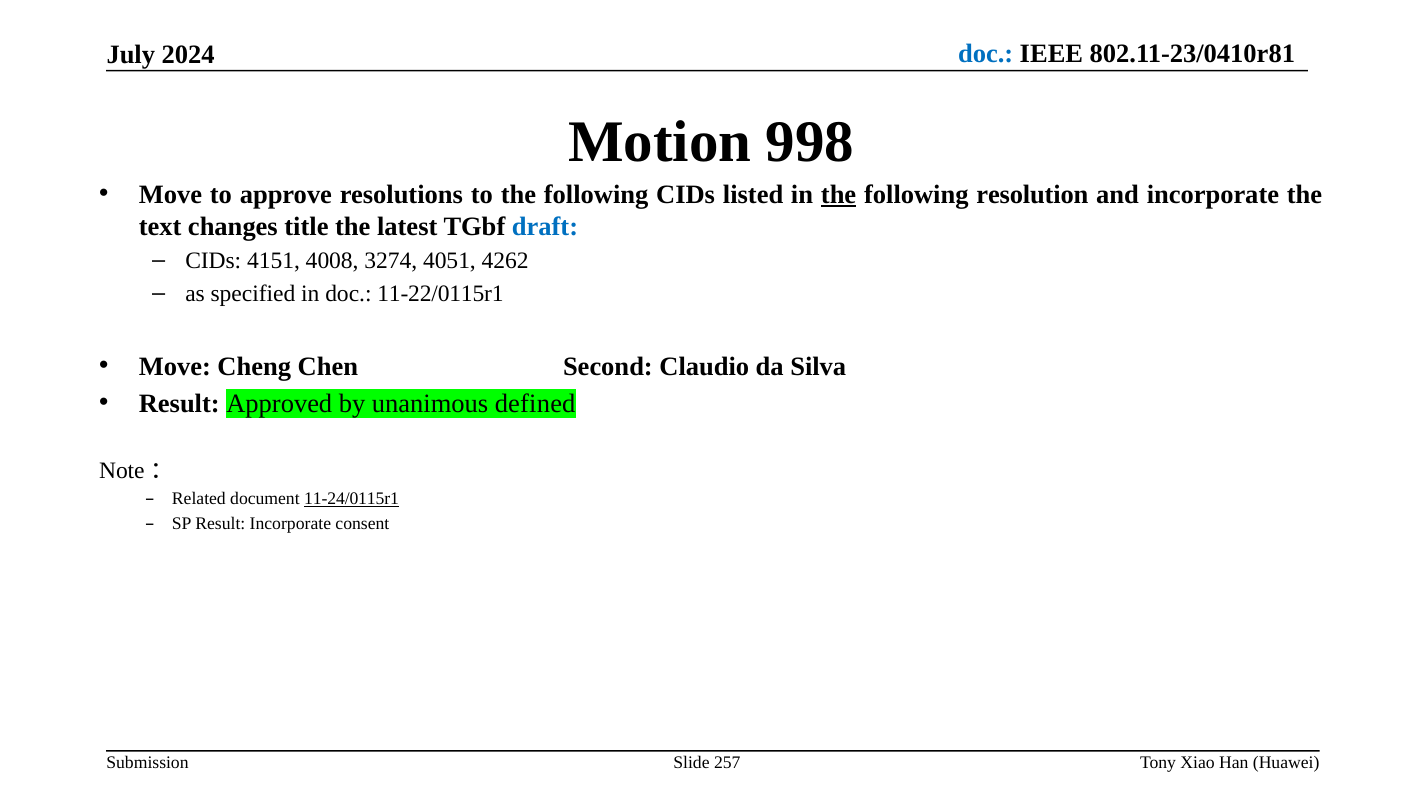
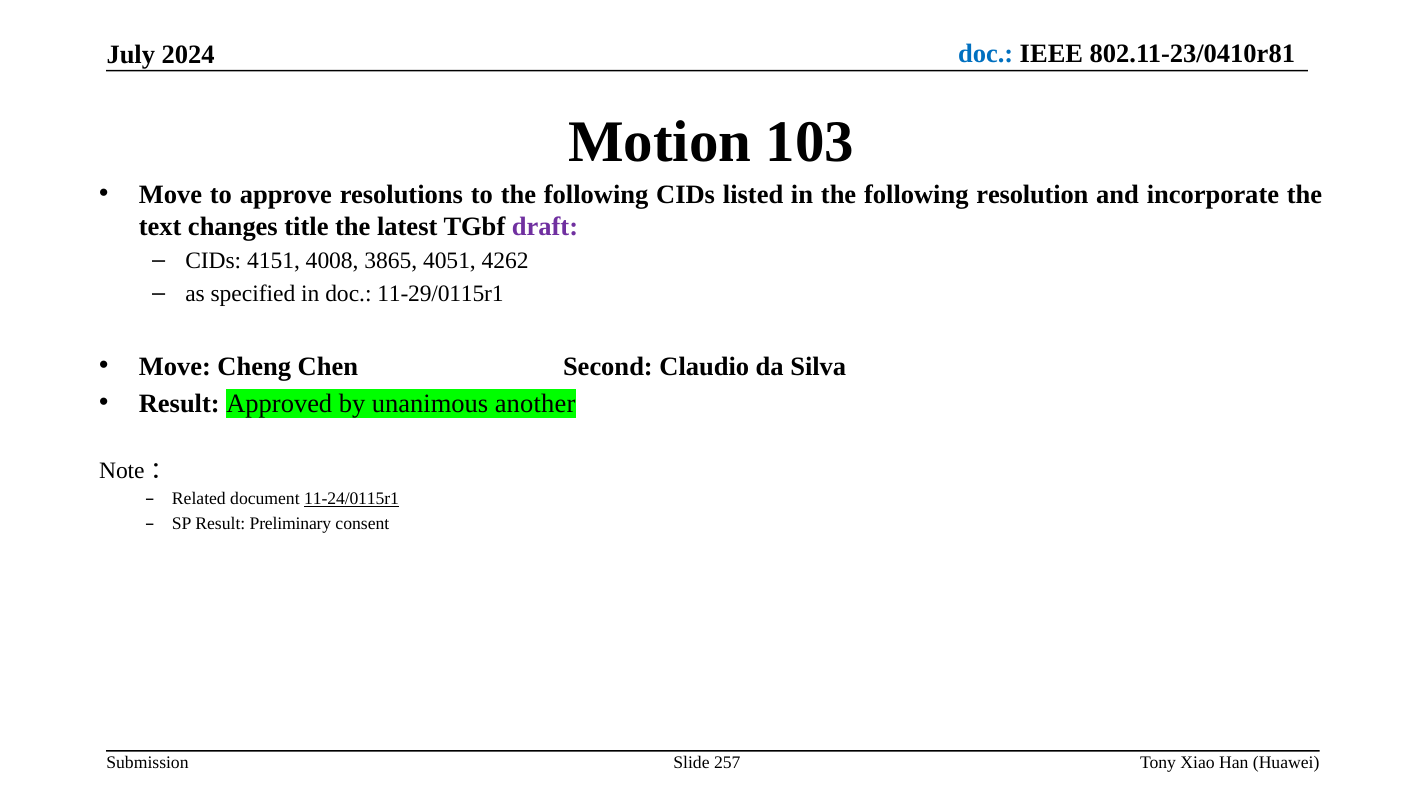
998: 998 -> 103 (810, 142)
the underline: present -> none (839, 195)
draft colour: blue -> purple (545, 226)
3274: 3274 -> 3865 (391, 261)
11-22/0115r1: 11-22/0115r1 -> 11-29/0115r1 (440, 294)
defined: defined -> another (535, 404)
Result Incorporate: Incorporate -> Preliminary (290, 524)
